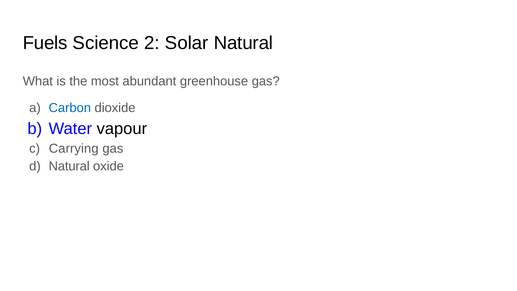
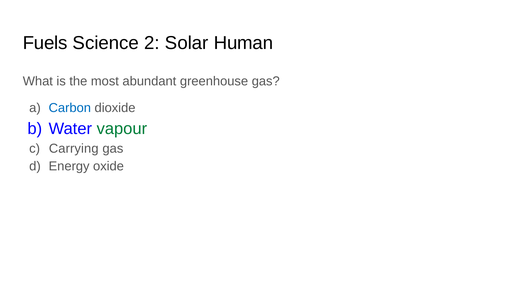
Solar Natural: Natural -> Human (243, 43)
vapour colour: black -> green (122, 129)
Natural: Natural -> Energy (69, 166)
